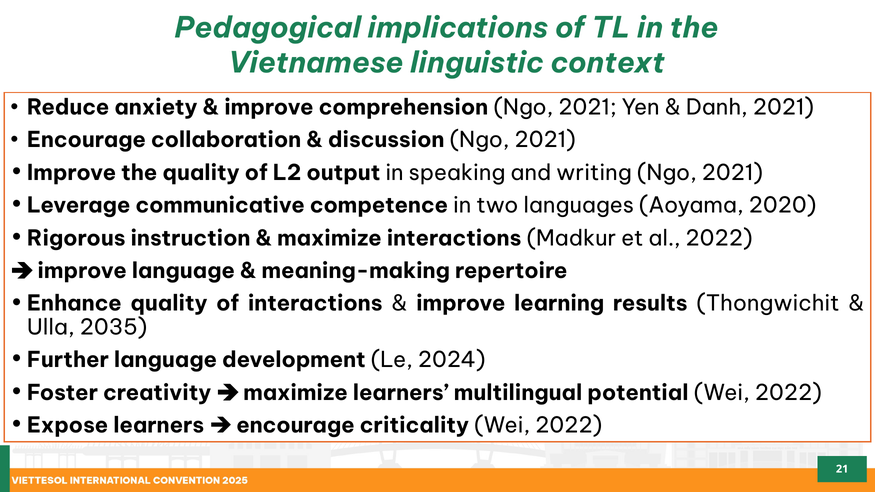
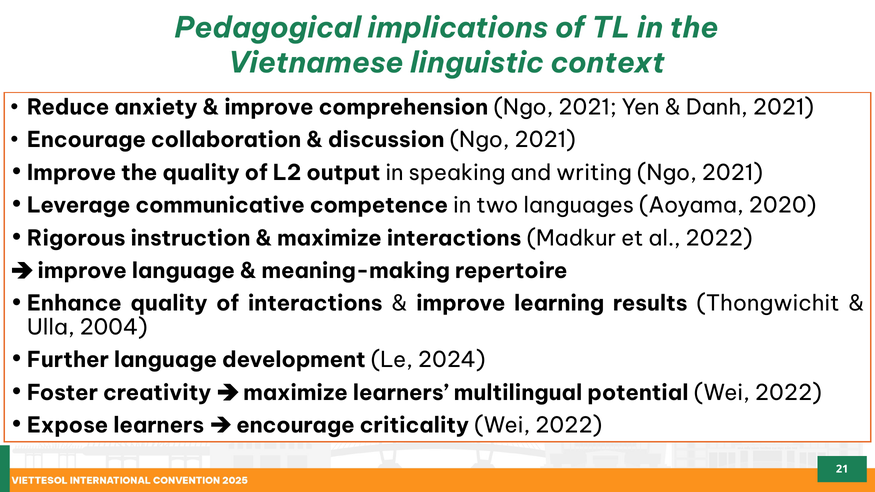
2035: 2035 -> 2004 (114, 327)
